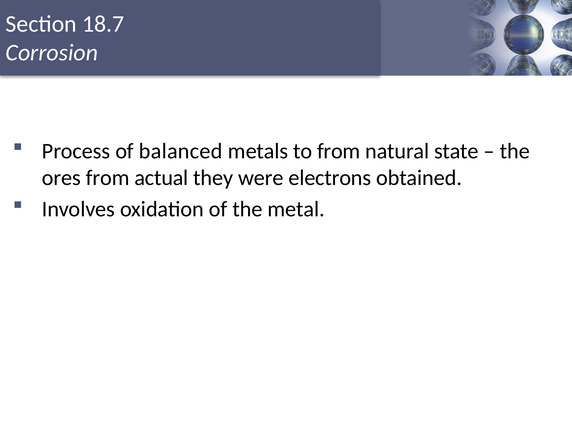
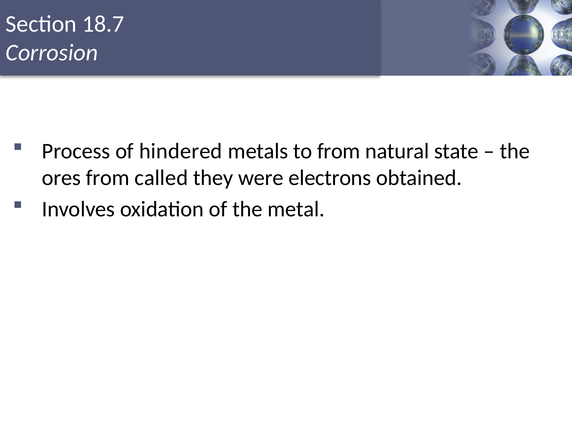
balanced: balanced -> hindered (181, 151)
actual: actual -> called (161, 178)
